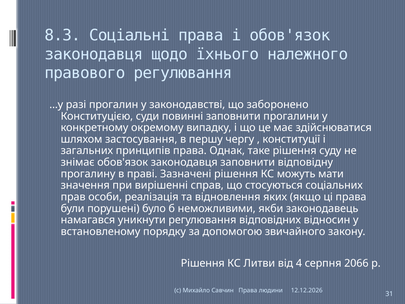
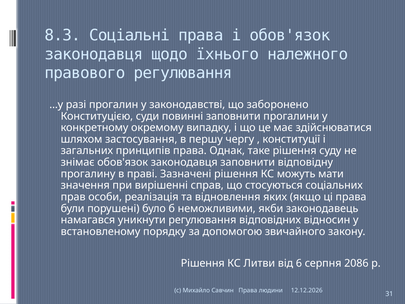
4: 4 -> 6 (299, 263)
2066: 2066 -> 2086 (356, 263)
